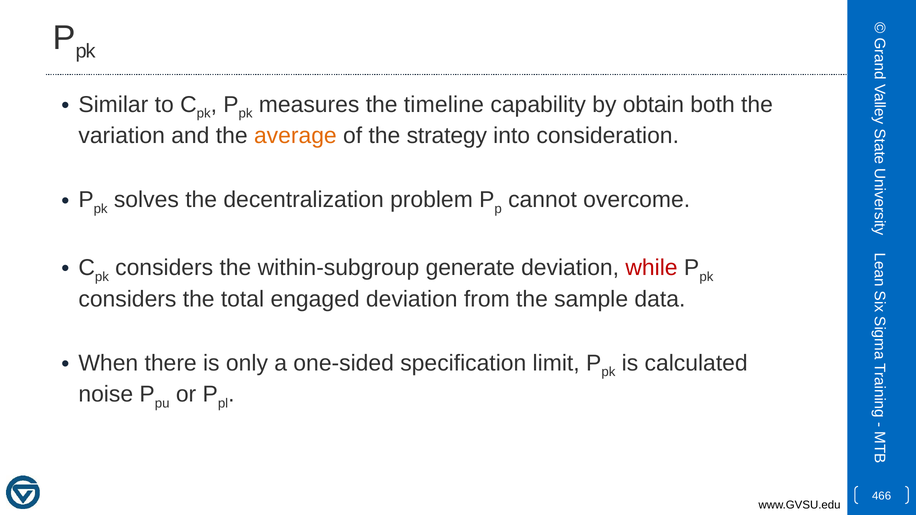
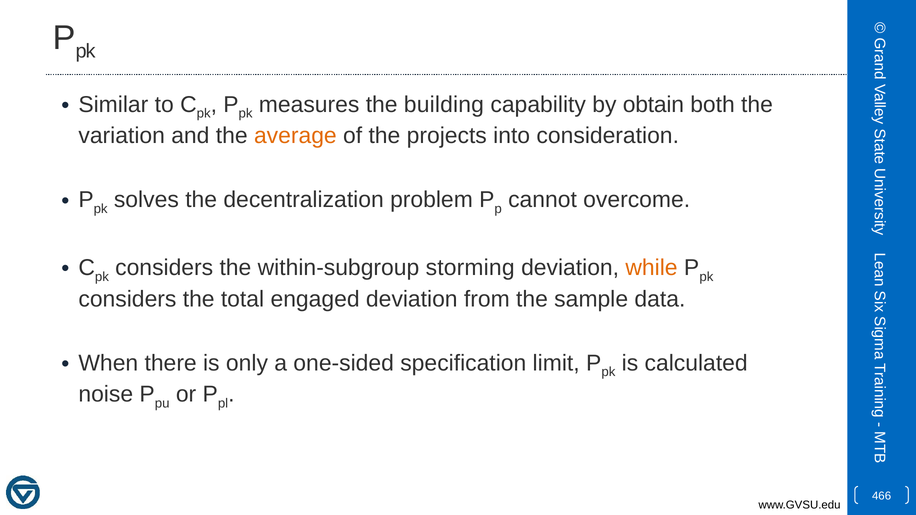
timeline: timeline -> building (444, 105)
strategy: strategy -> projects (447, 136)
generate: generate -> storming (470, 268)
while colour: red -> orange (651, 268)
